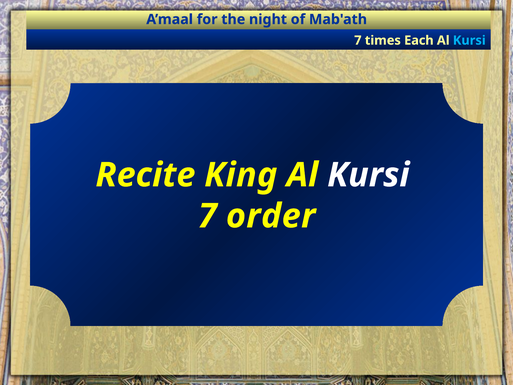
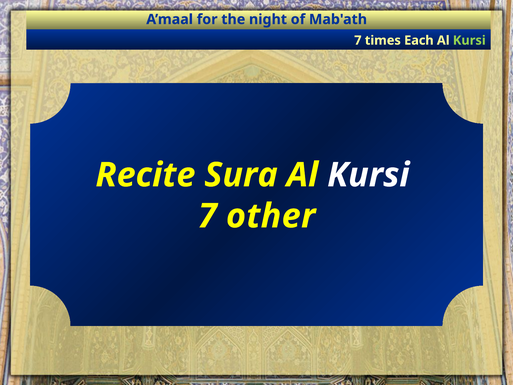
Kursi colour: light blue -> light green (469, 40)
King: King -> Sura (241, 175)
order: order -> other (271, 216)
